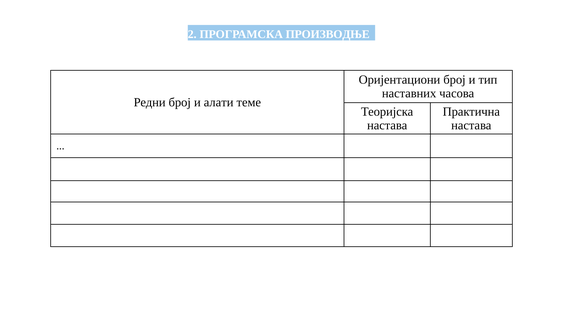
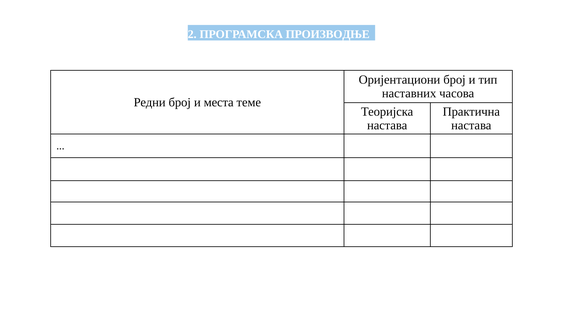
алати: алати -> места (219, 102)
